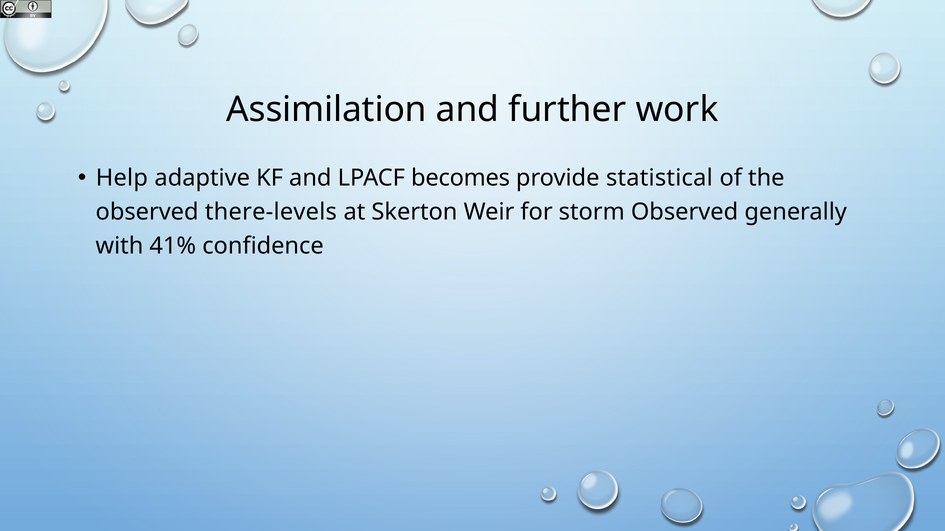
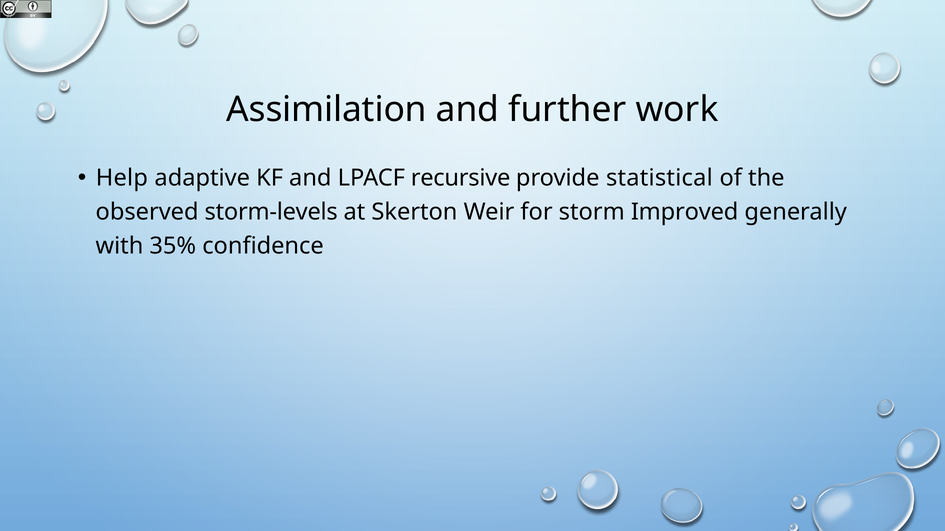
becomes: becomes -> recursive (461, 178)
there-levels: there-levels -> storm-levels (271, 212)
storm Observed: Observed -> Improved (685, 212)
41%: 41% -> 35% (173, 246)
